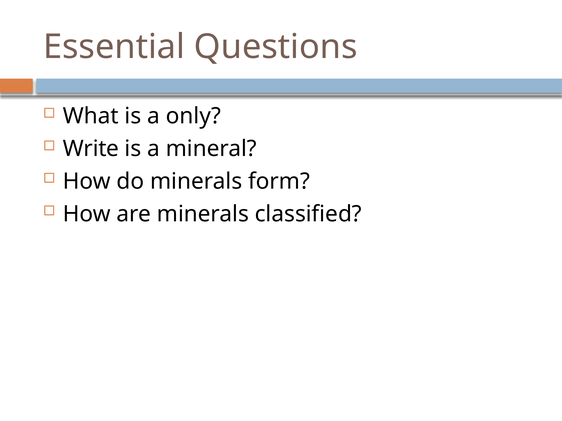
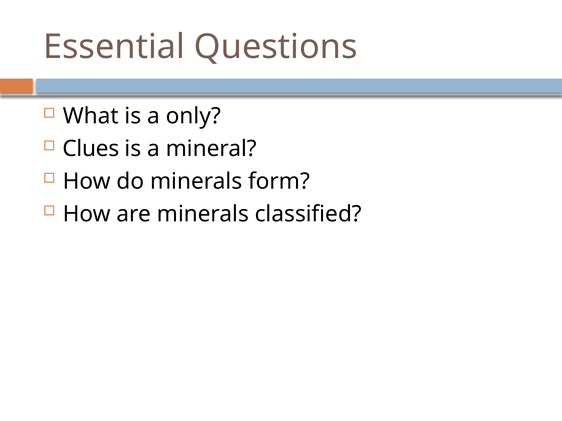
Write: Write -> Clues (91, 149)
